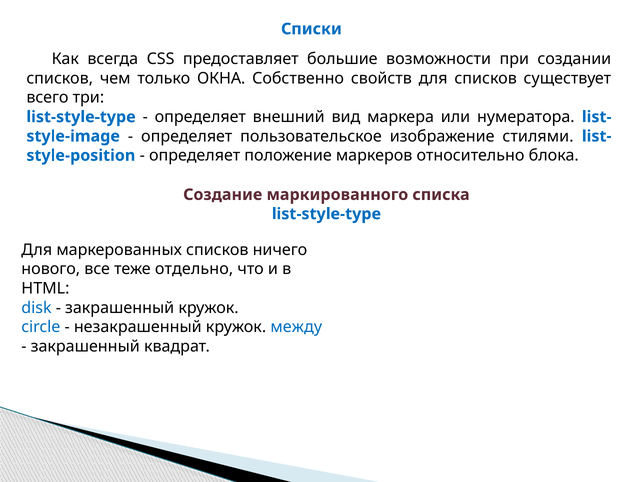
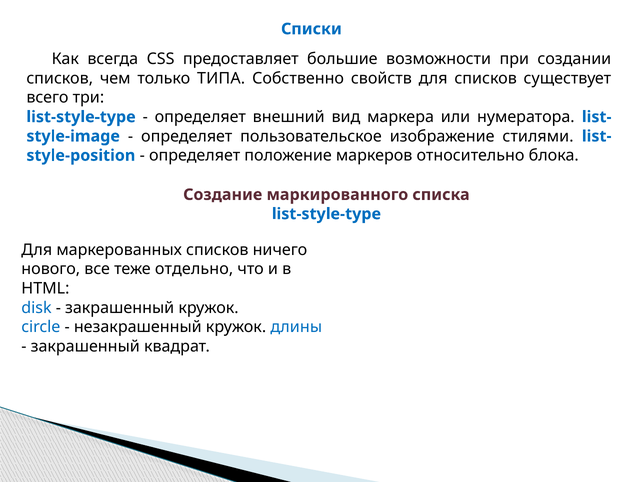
ОКНА: ОКНА -> ТИПА (221, 78)
между: между -> длины (296, 327)
